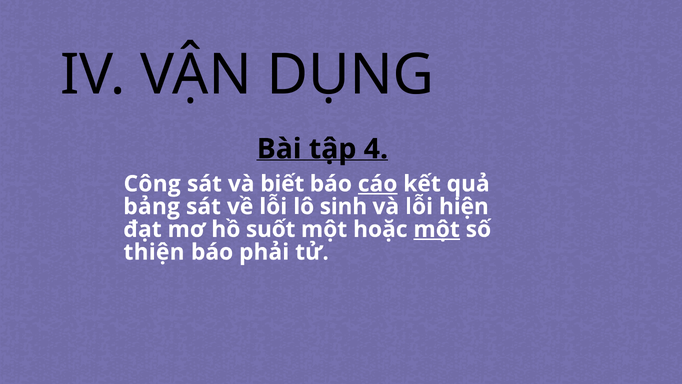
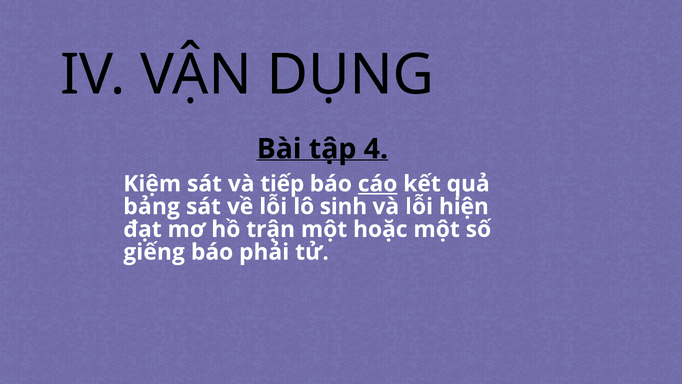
Công: Công -> Kiệm (152, 184)
biết: biết -> tiếp (282, 184)
suốt: suốt -> trận (271, 229)
một underline: present -> none (437, 229)
thiện: thiện -> giếng (154, 252)
